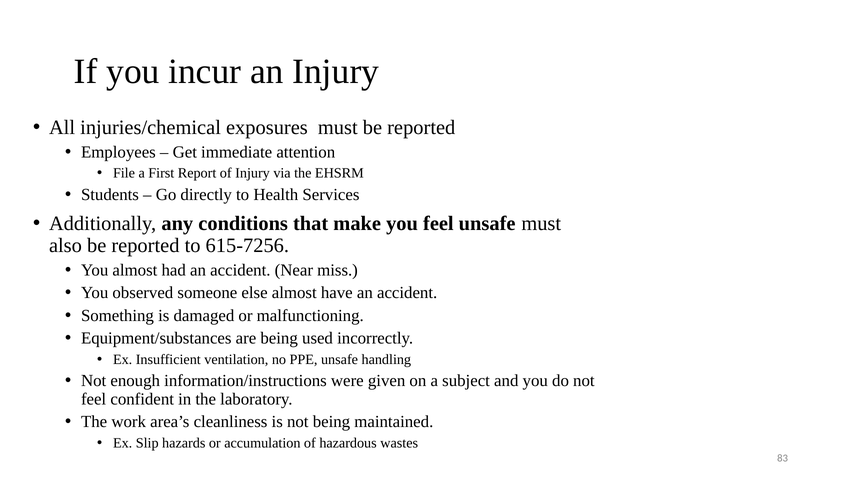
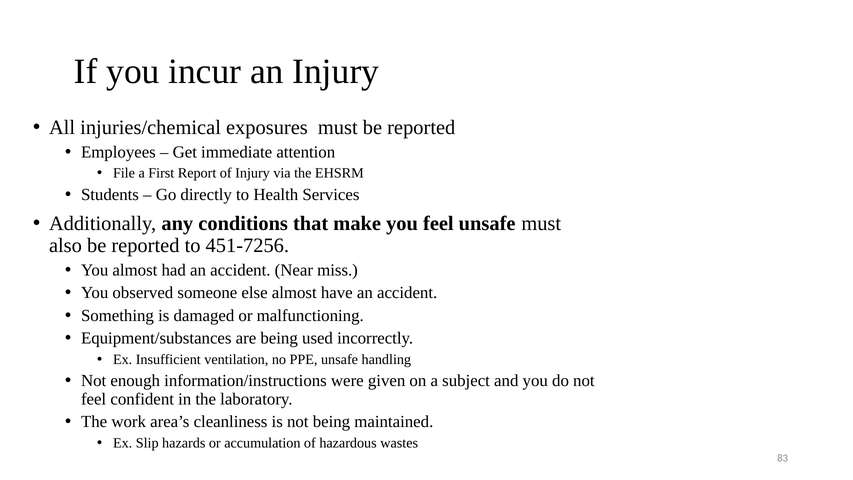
615-7256: 615-7256 -> 451-7256 (247, 246)
